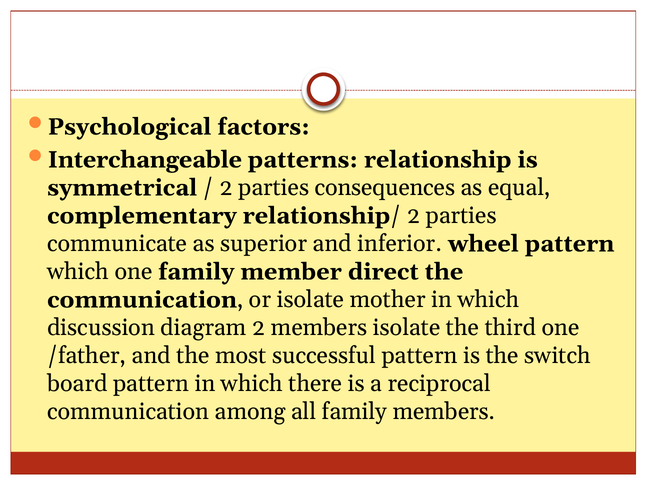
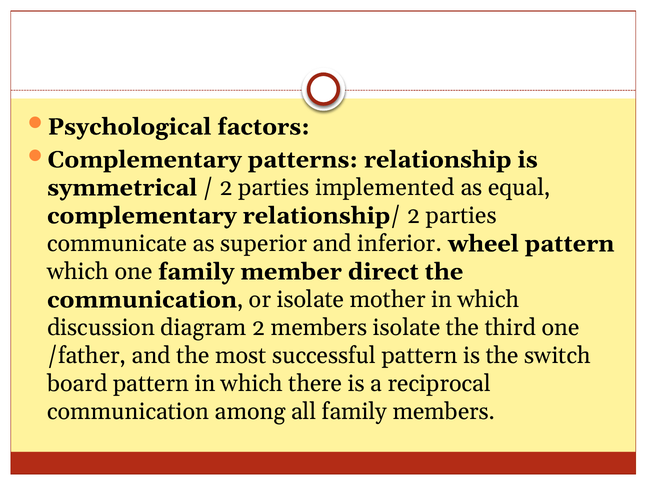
Interchangeable: Interchangeable -> Complementary (145, 160)
consequences: consequences -> implemented (385, 188)
